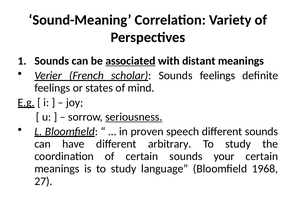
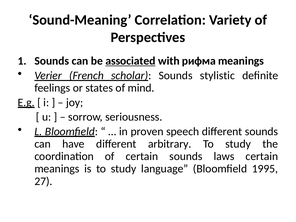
distant: distant -> рифма (199, 61)
Sounds feelings: feelings -> stylistic (217, 76)
seriousness underline: present -> none (134, 117)
your: your -> laws (224, 156)
1968: 1968 -> 1995 (265, 169)
